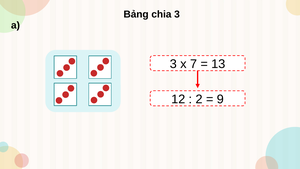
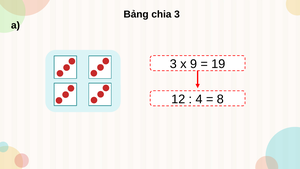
7: 7 -> 9 (194, 64)
13: 13 -> 19 (218, 64)
2: 2 -> 4 (199, 99)
9: 9 -> 8 (220, 99)
